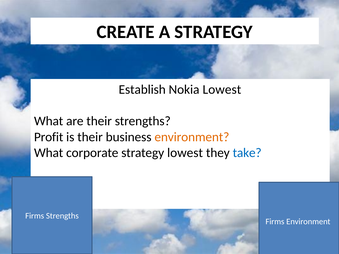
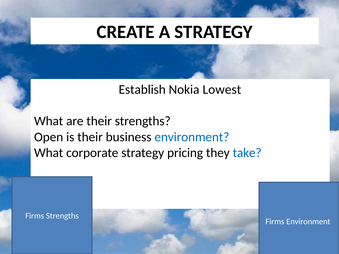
Profit: Profit -> Open (49, 137)
environment colour: orange -> blue (192, 137)
strategy lowest: lowest -> pricing (185, 153)
